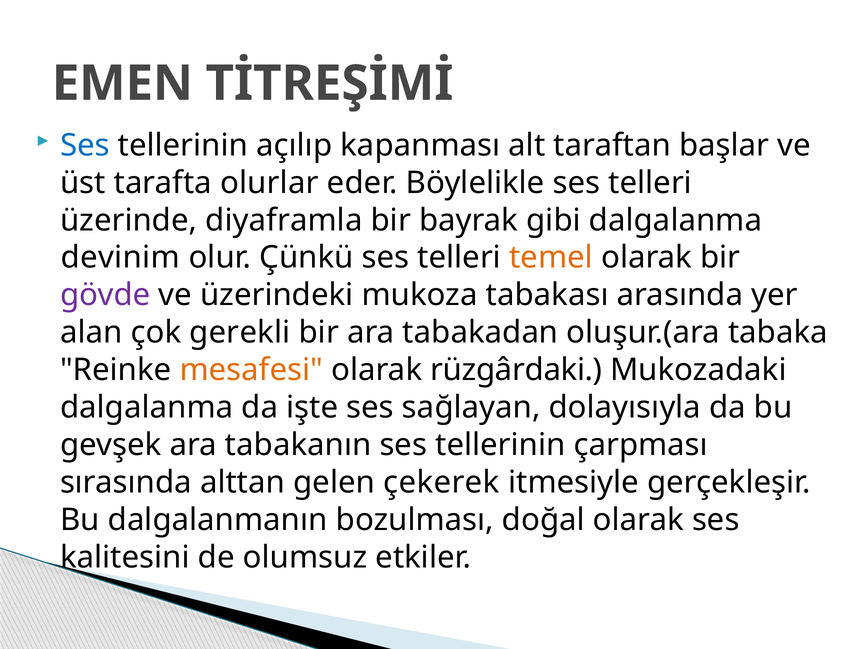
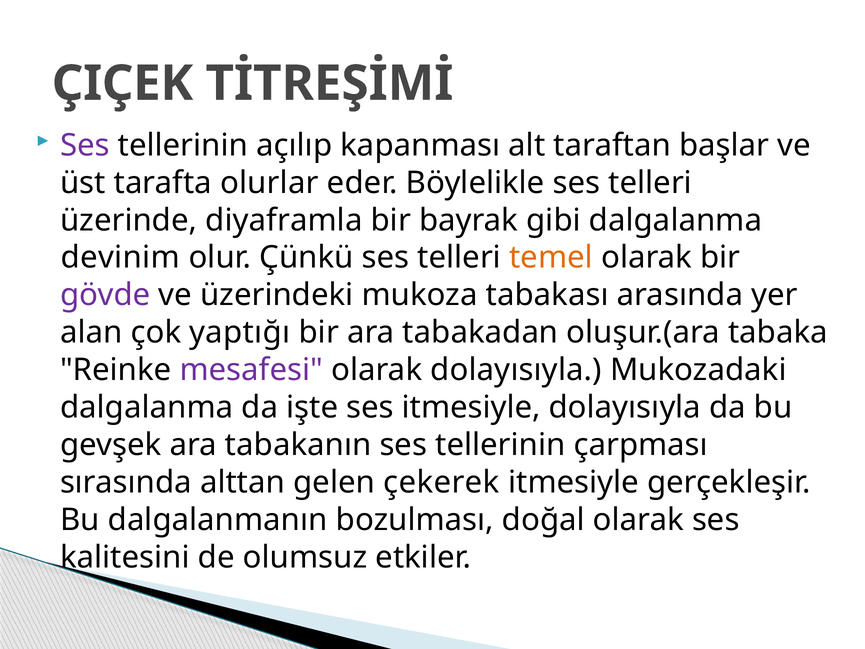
EMEN: EMEN -> ÇIÇEK (122, 83)
Ses colour: blue -> purple (85, 145)
gerekli: gerekli -> yaptığı (240, 332)
mesafesi colour: orange -> purple (251, 370)
olarak rüzgârdaki: rüzgârdaki -> dolayısıyla (516, 370)
ses sağlayan: sağlayan -> itmesiyle (471, 407)
